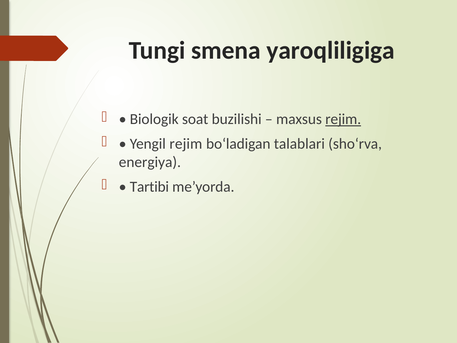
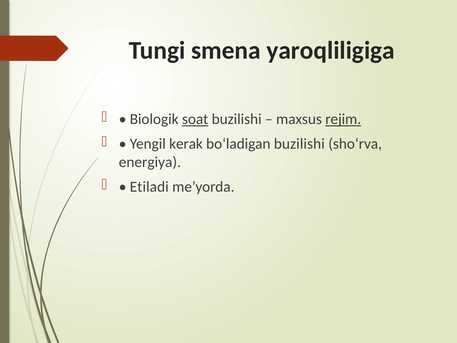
soat underline: none -> present (195, 119)
Yengil rejim: rejim -> kerak (186, 144)
bo‘ladigan talablari: talablari -> buzilishi (299, 144)
Tartibi: Tartibi -> Etiladi (149, 187)
